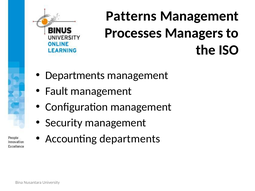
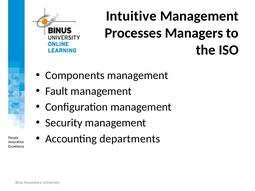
Patterns: Patterns -> Intuitive (131, 16)
Departments: Departments -> Components (75, 75)
